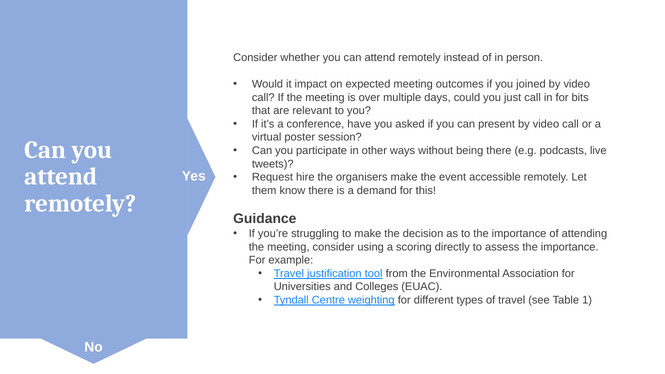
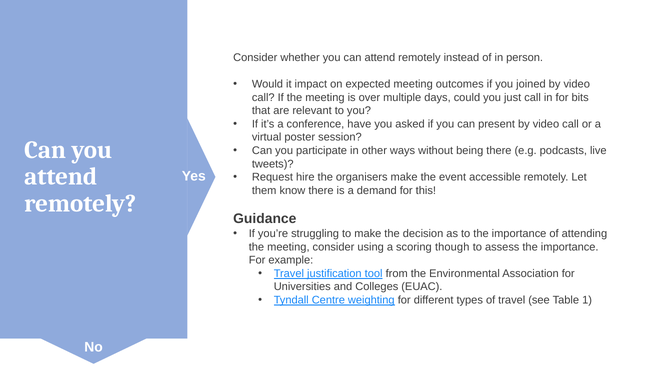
directly: directly -> though (452, 247)
